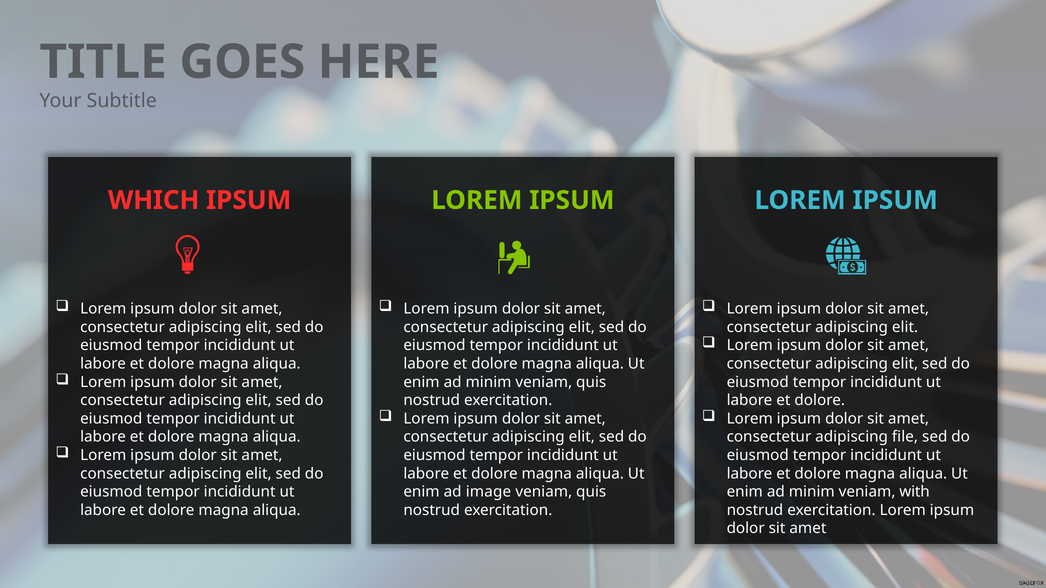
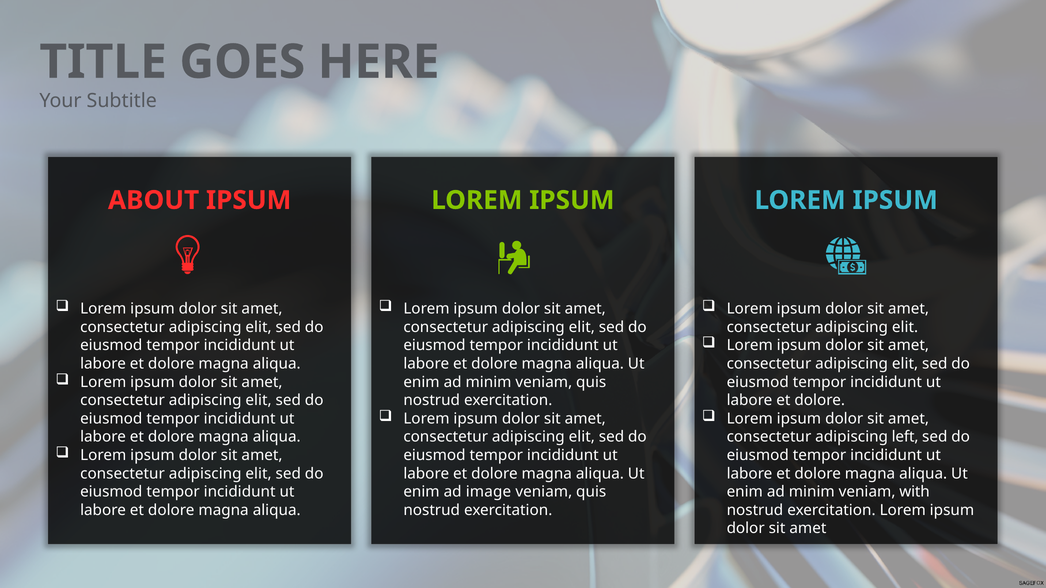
WHICH: WHICH -> ABOUT (154, 200)
file: file -> left (905, 437)
